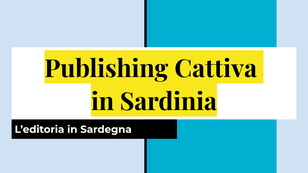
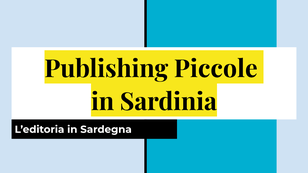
Cattiva: Cattiva -> Piccole (216, 69)
